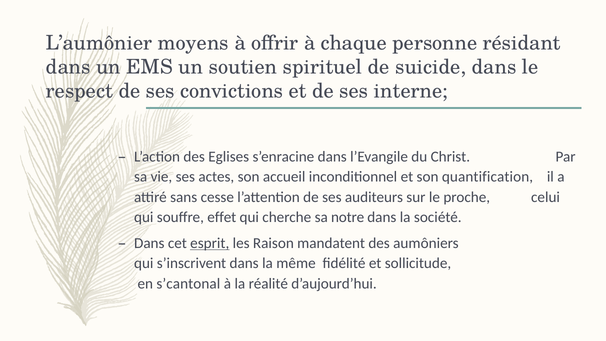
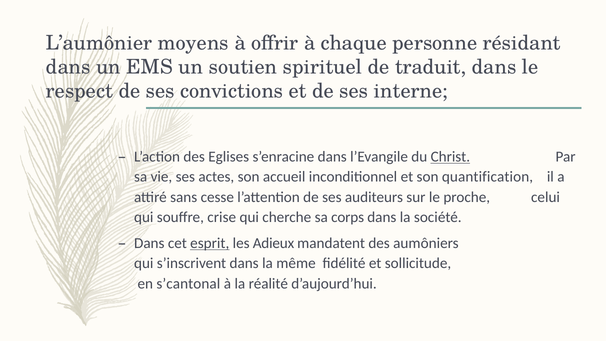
suicide: suicide -> traduit (431, 67)
Christ underline: none -> present (450, 157)
effet: effet -> crise (222, 217)
notre: notre -> corps (348, 217)
Raison: Raison -> Adieux (273, 243)
